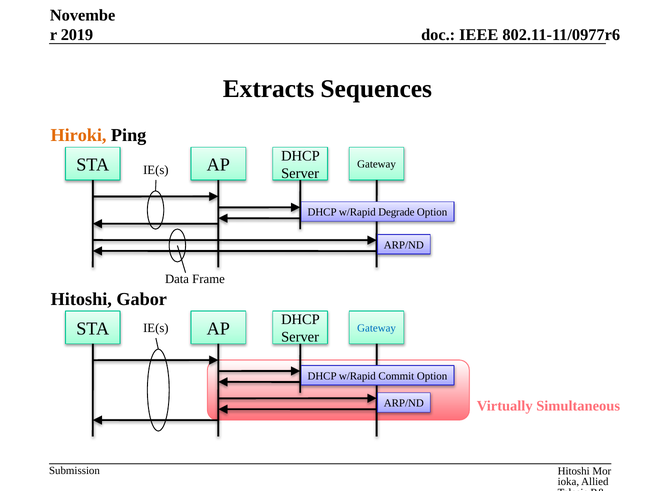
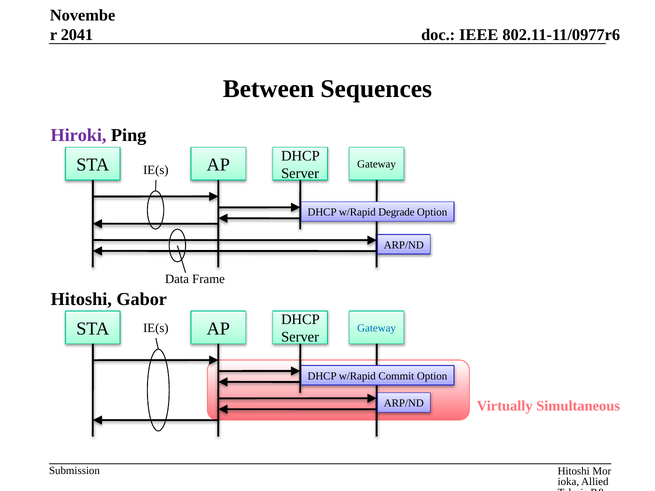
2019: 2019 -> 2041 (77, 35)
Extracts: Extracts -> Between (269, 89)
Hiroki colour: orange -> purple (79, 136)
